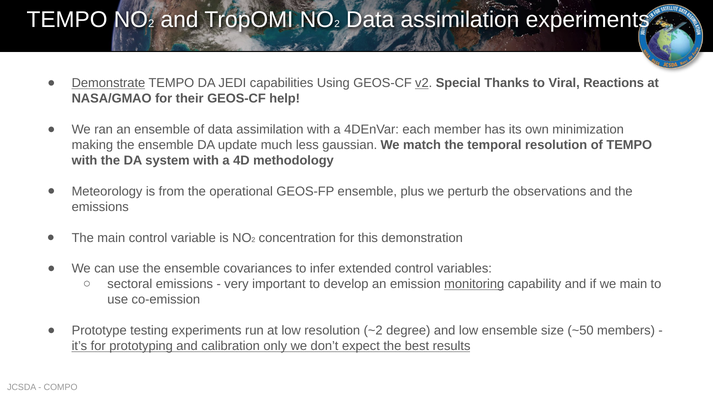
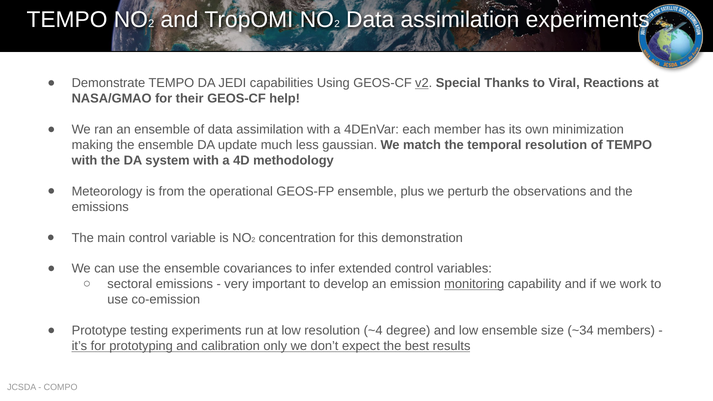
Demonstrate underline: present -> none (108, 83)
we main: main -> work (633, 284)
~2: ~2 -> ~4 (373, 331)
~50: ~50 -> ~34 (581, 331)
